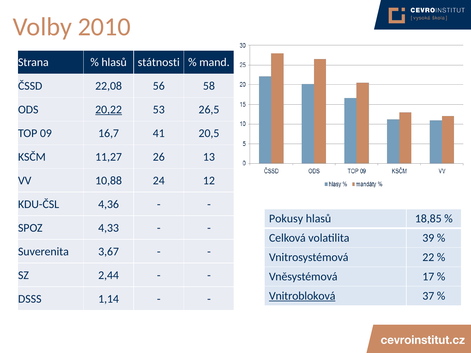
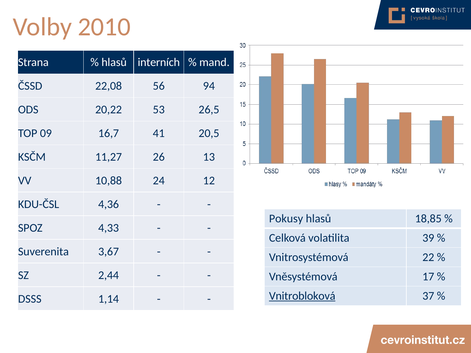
státnosti: státnosti -> interních (159, 62)
58: 58 -> 94 (209, 86)
20,22 underline: present -> none (109, 110)
